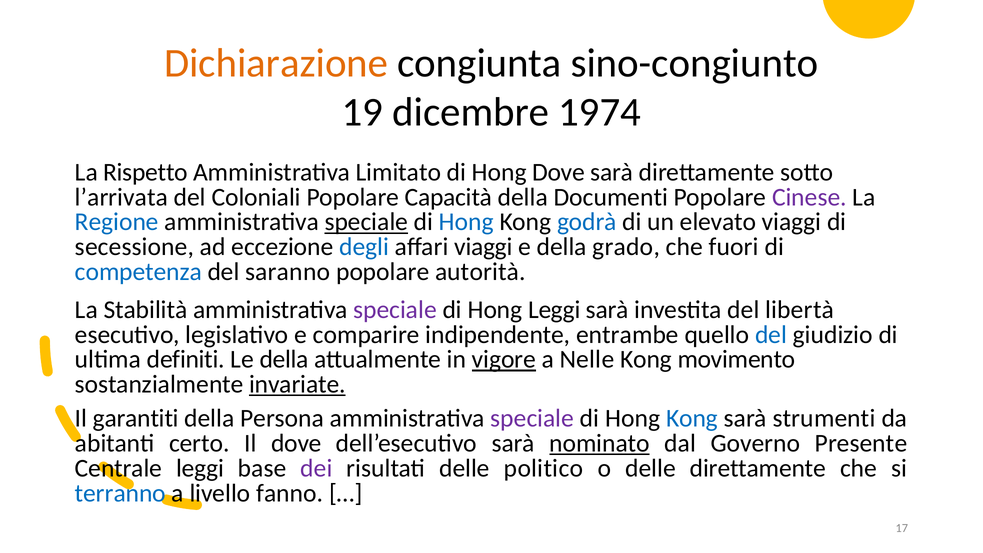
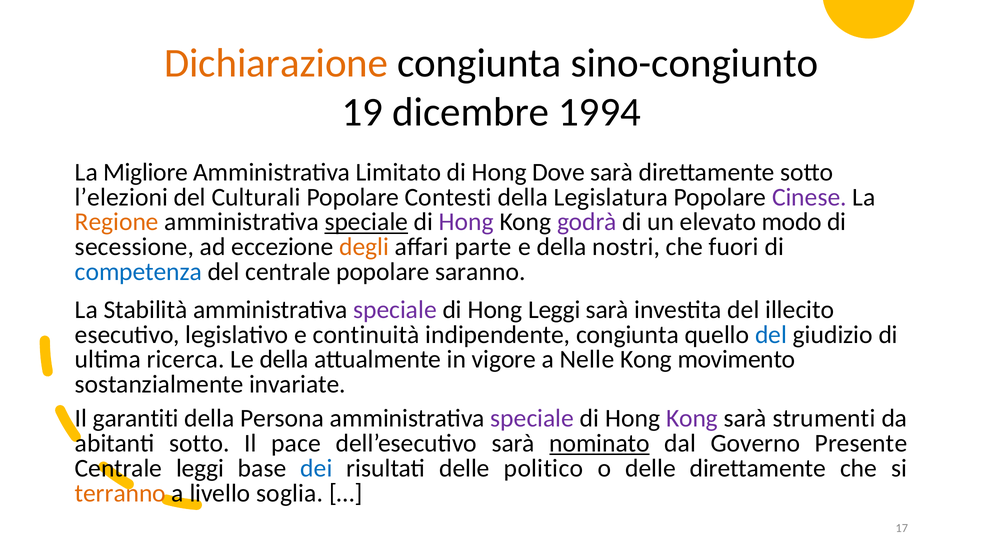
1974: 1974 -> 1994 (600, 112)
Rispetto: Rispetto -> Migliore (146, 172)
l’arrivata: l’arrivata -> l’elezioni (121, 197)
Coloniali: Coloniali -> Culturali (256, 197)
Capacità: Capacità -> Contesti (448, 197)
Documenti: Documenti -> Legislatura (611, 197)
Regione colour: blue -> orange (117, 222)
Hong colour: blue -> purple (466, 222)
godrà colour: blue -> purple (587, 222)
elevato viaggi: viaggi -> modo (792, 222)
degli colour: blue -> orange (364, 247)
affari viaggi: viaggi -> parte (483, 247)
grado: grado -> nostri (626, 247)
del saranno: saranno -> centrale (288, 272)
autorità: autorità -> saranno (480, 272)
libertà: libertà -> illecito (800, 310)
comparire: comparire -> continuità (366, 335)
indipendente entrambe: entrambe -> congiunta (627, 335)
definiti: definiti -> ricerca (186, 359)
vigore underline: present -> none (504, 359)
invariate underline: present -> none (297, 384)
Kong colour: blue -> purple (692, 418)
abitanti certo: certo -> sotto (199, 443)
Il dove: dove -> pace (296, 443)
dei colour: purple -> blue (316, 468)
terranno colour: blue -> orange (120, 493)
fanno: fanno -> soglia (290, 493)
